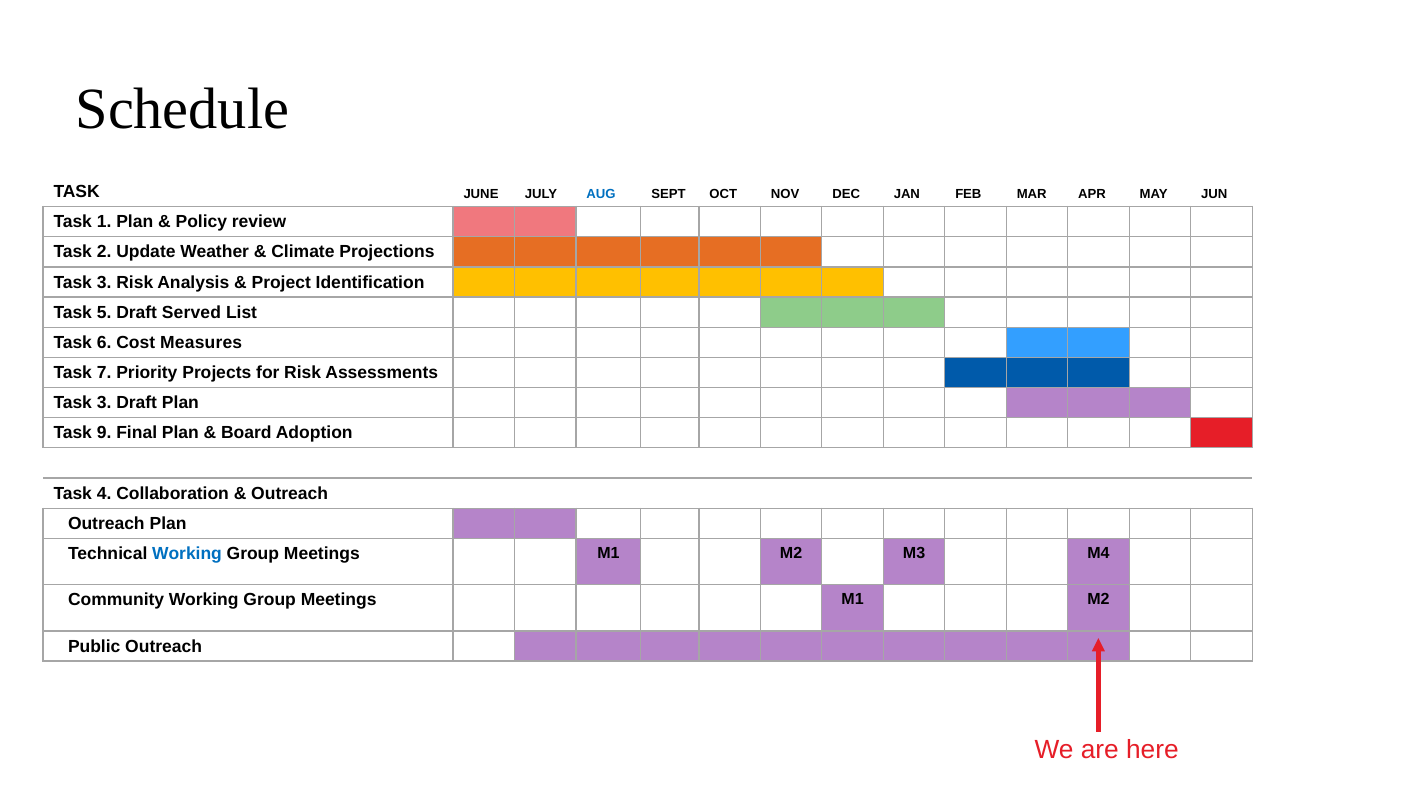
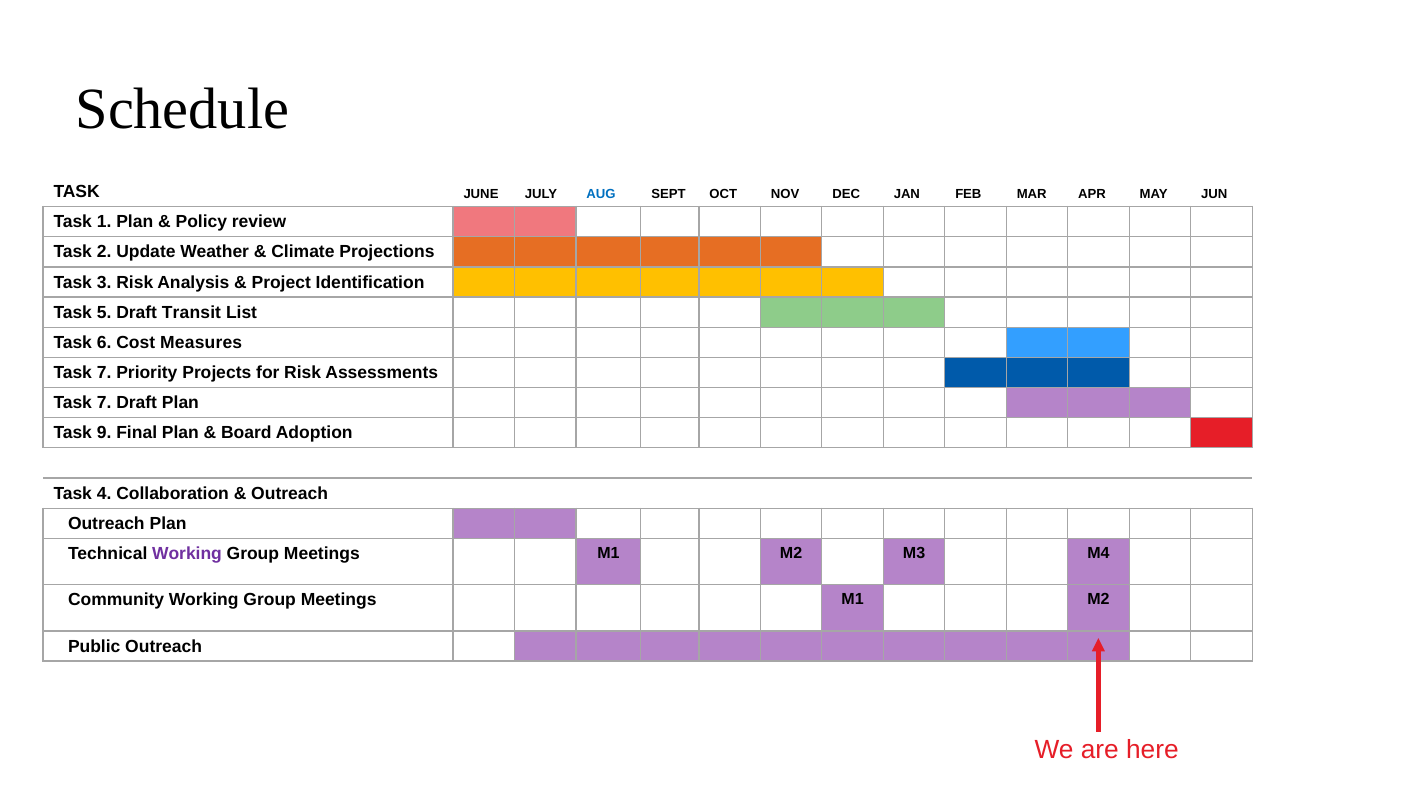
Served: Served -> Transit (191, 313)
3: 3 -> 7 (104, 403)
Working colour: blue -> purple (187, 554)
